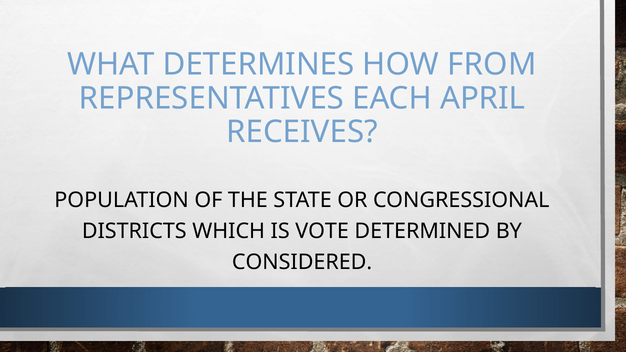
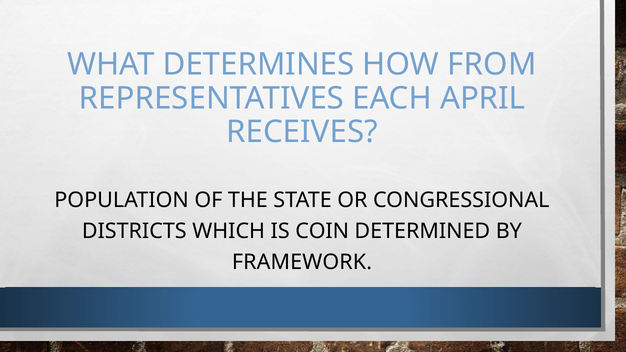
VOTE: VOTE -> COIN (322, 231)
CONSIDERED: CONSIDERED -> FRAMEWORK (302, 262)
